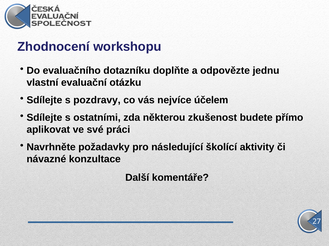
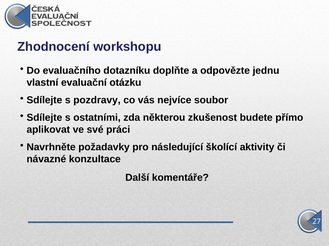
účelem: účelem -> soubor (211, 100)
